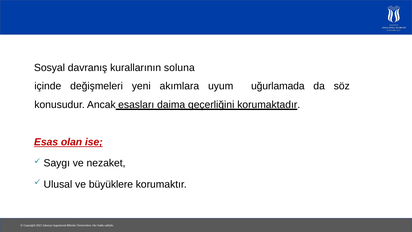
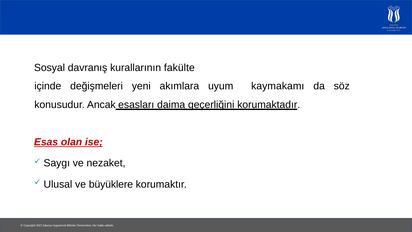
soluna: soluna -> fakülte (179, 68)
uğurlamada: uğurlamada -> kaymakamı (278, 86)
